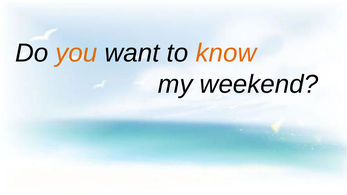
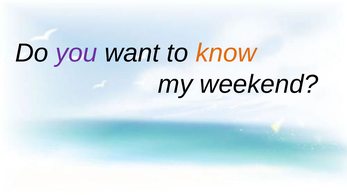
you colour: orange -> purple (76, 53)
